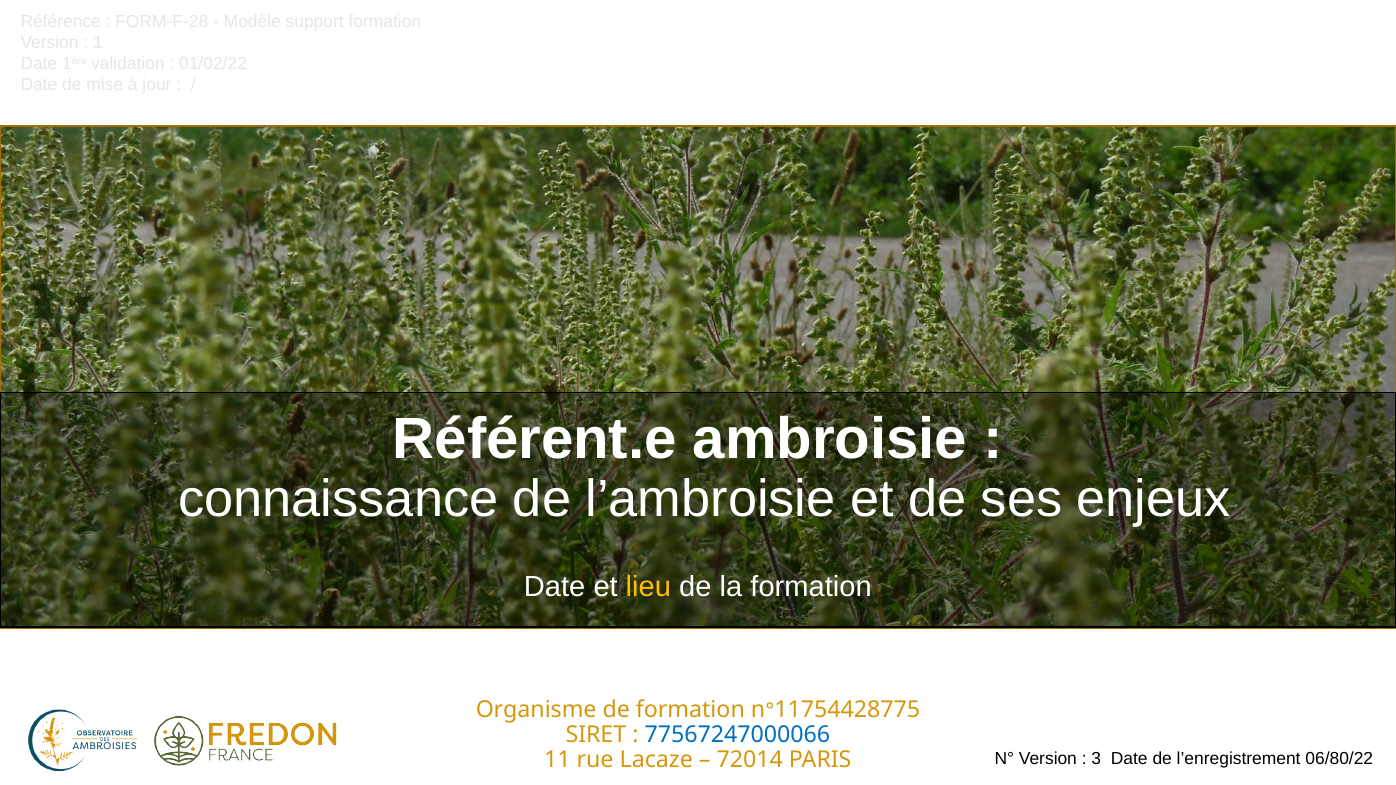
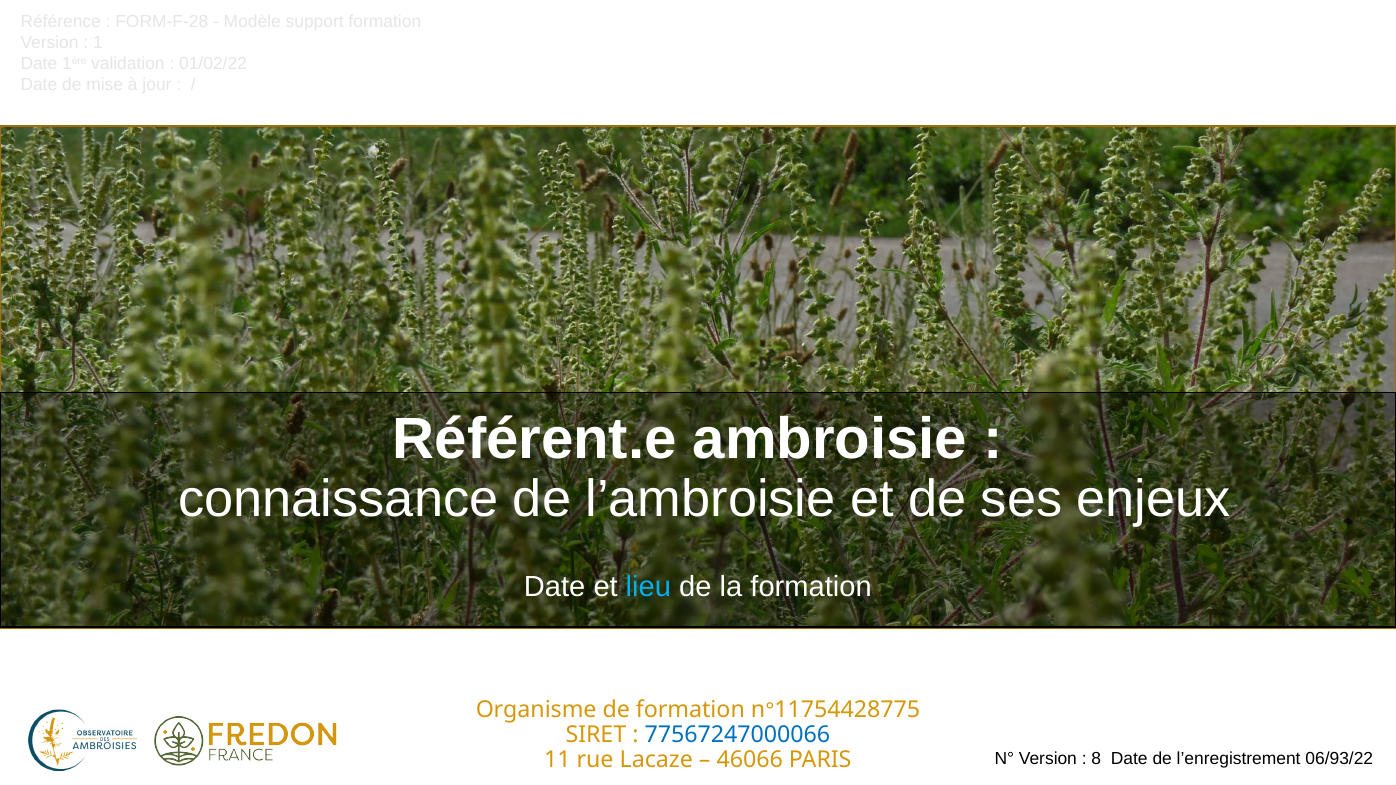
lieu colour: yellow -> light blue (648, 588)
3: 3 -> 8 (1096, 759)
06/80/22: 06/80/22 -> 06/93/22 (1339, 759)
72014: 72014 -> 46066 (750, 760)
